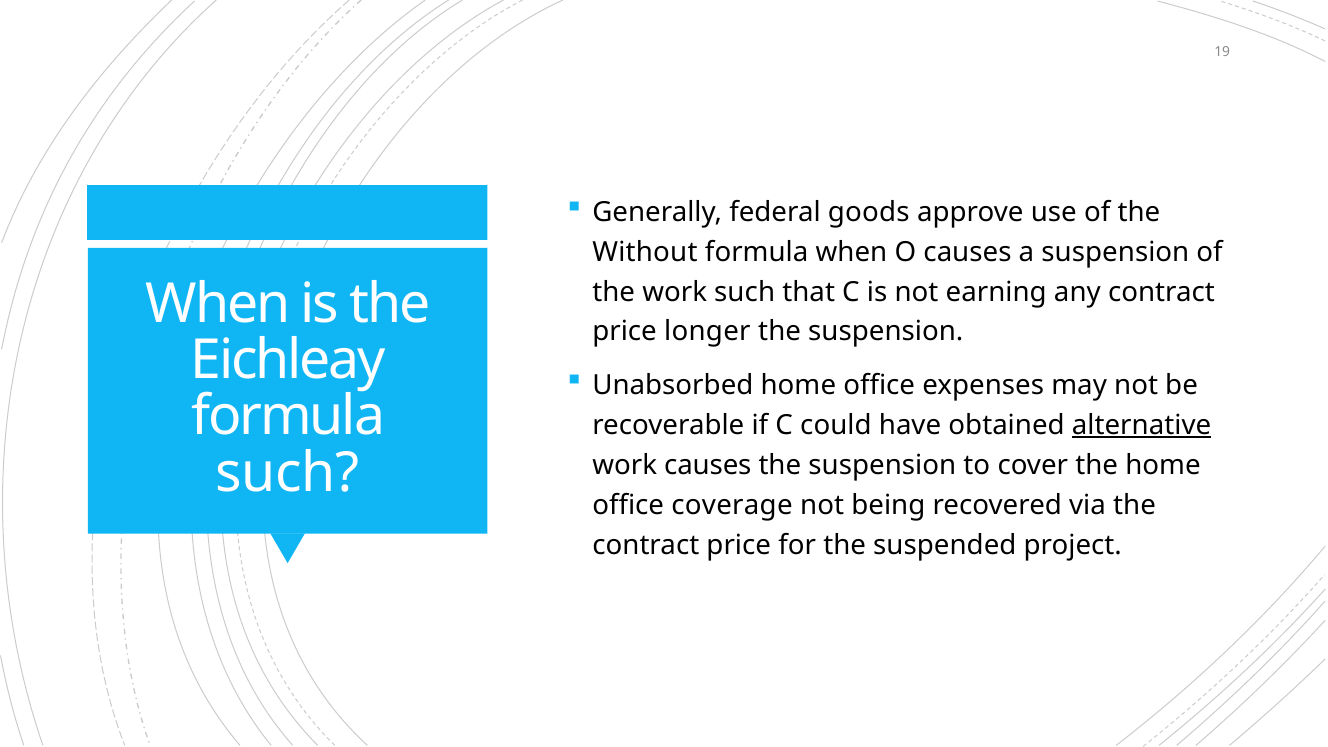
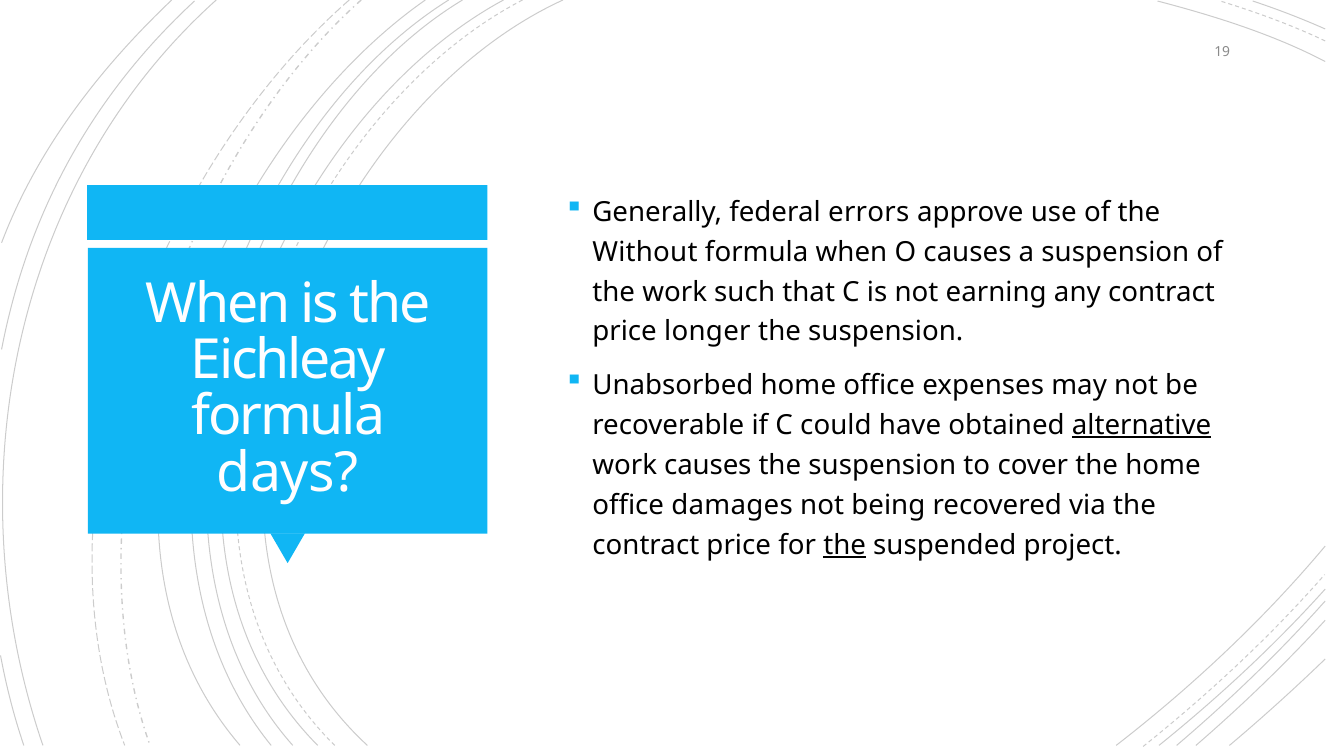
goods: goods -> errors (869, 212)
such: such -> days (288, 473)
coverage: coverage -> damages (732, 505)
the underline: none -> present (845, 545)
